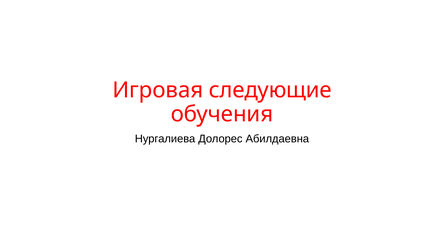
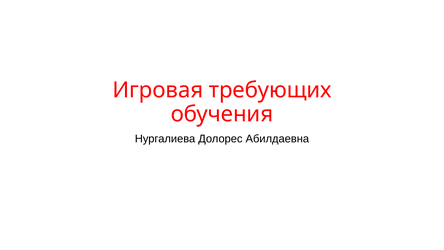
следующие: следующие -> требующих (270, 90)
